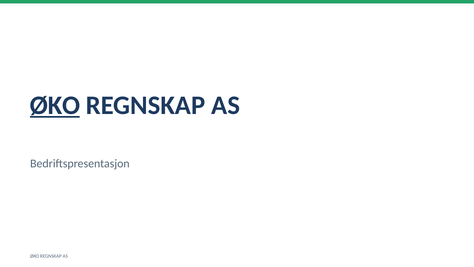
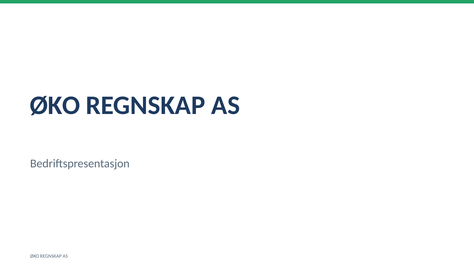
ØKO underline: present -> none (55, 105)
